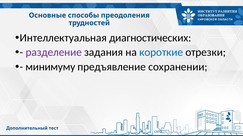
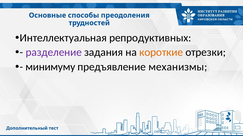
диагностических: диагностических -> репродуктивных (150, 38)
короткие colour: blue -> orange (161, 53)
сохранении: сохранении -> механизмы (178, 67)
